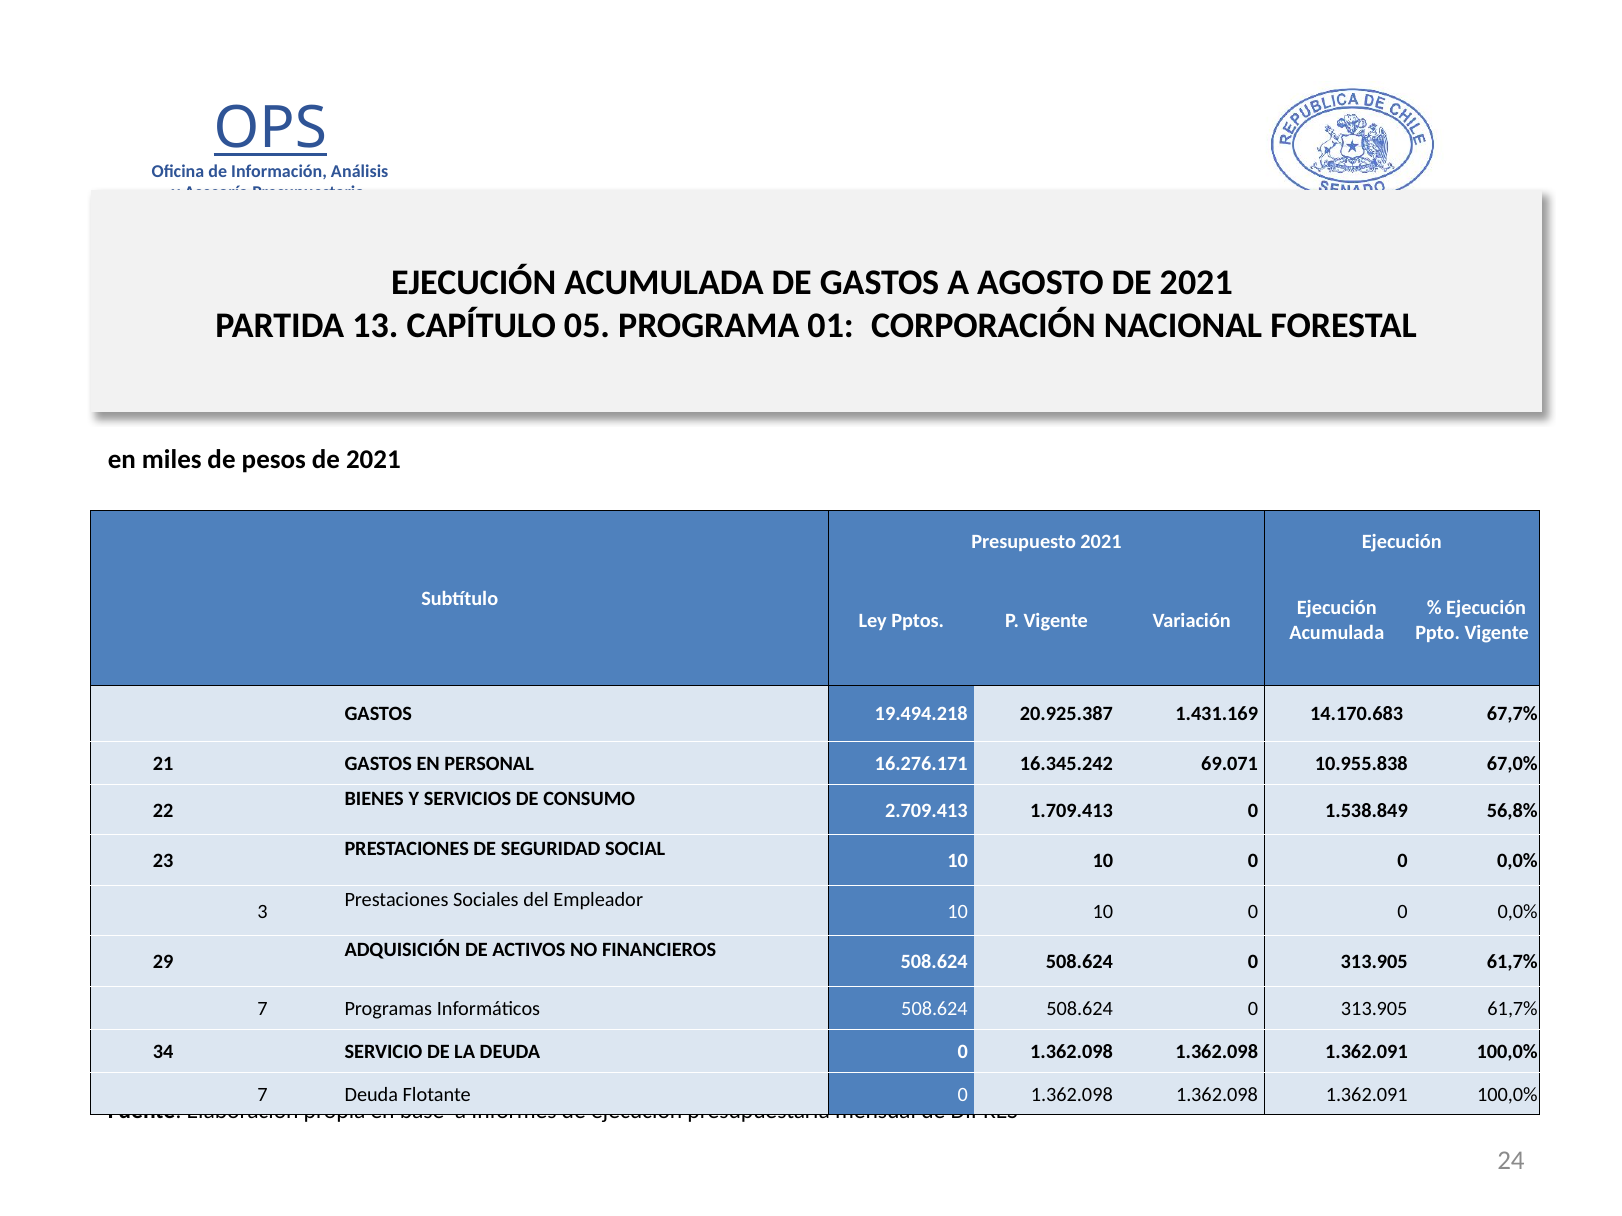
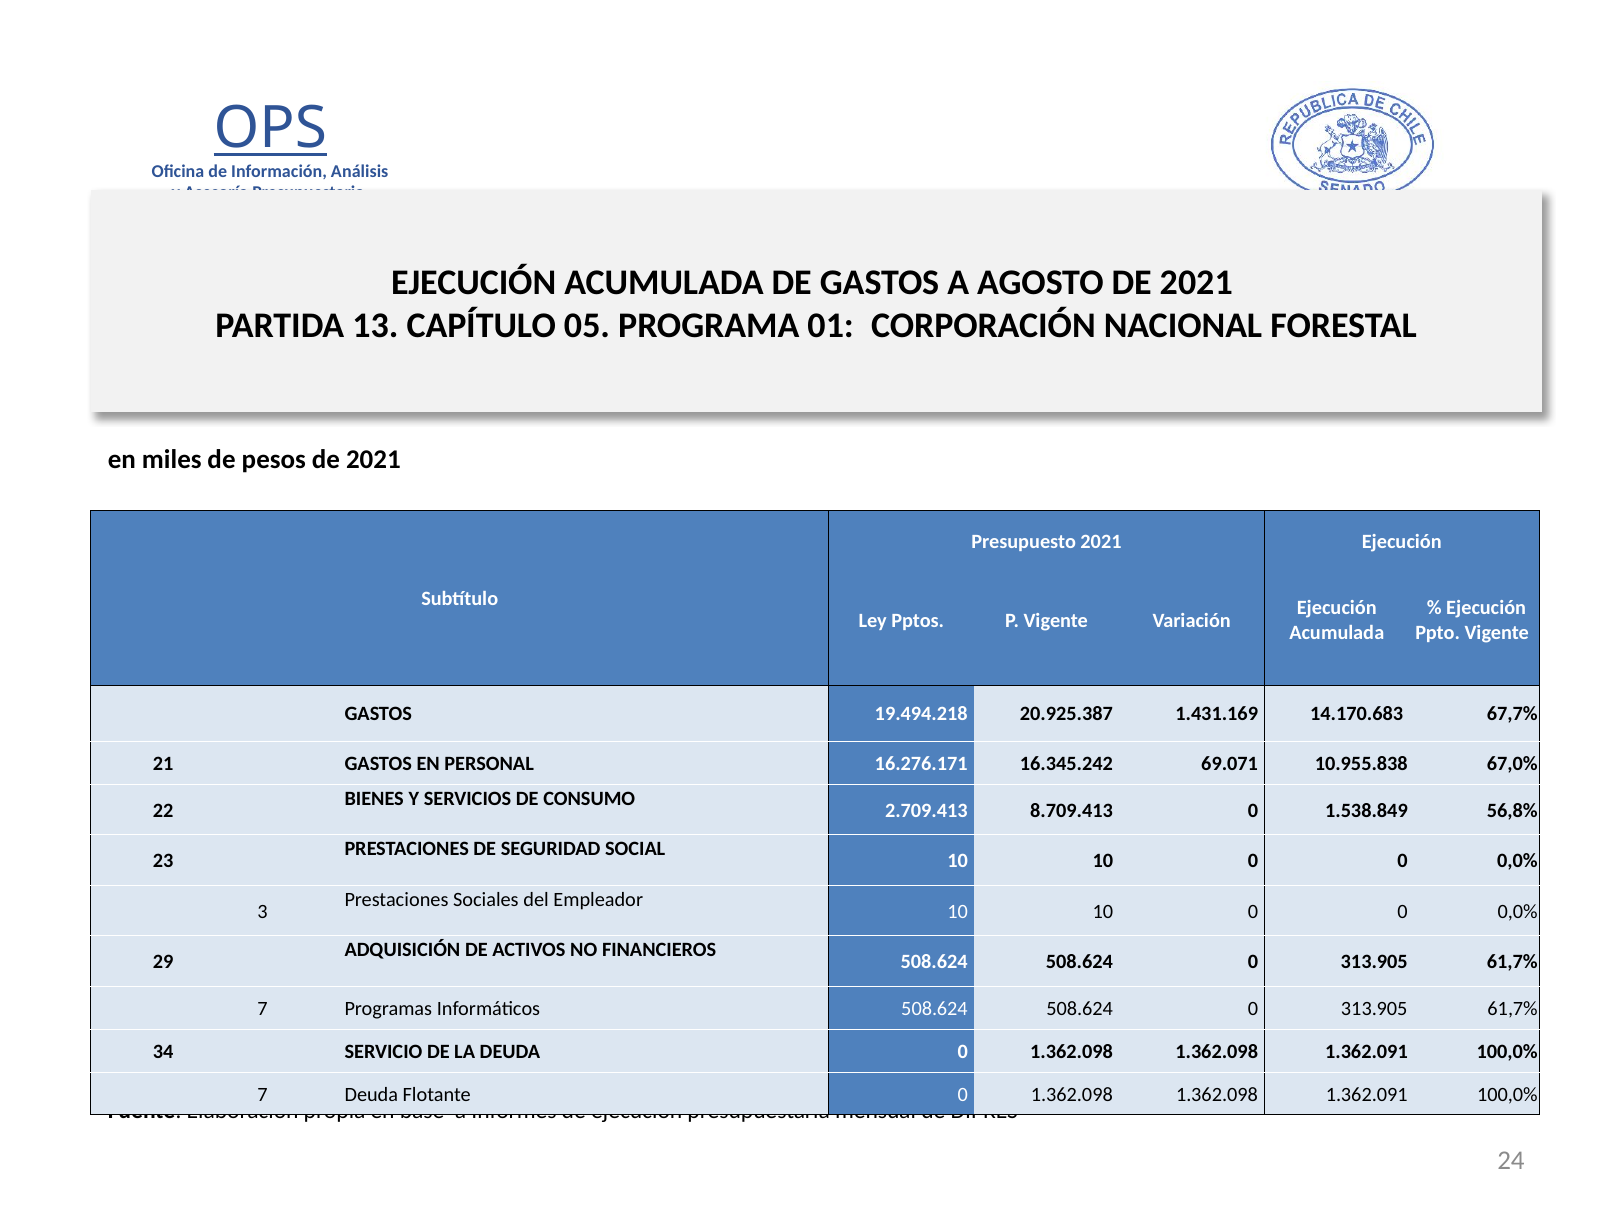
1.709.413: 1.709.413 -> 8.709.413 (1072, 811)
